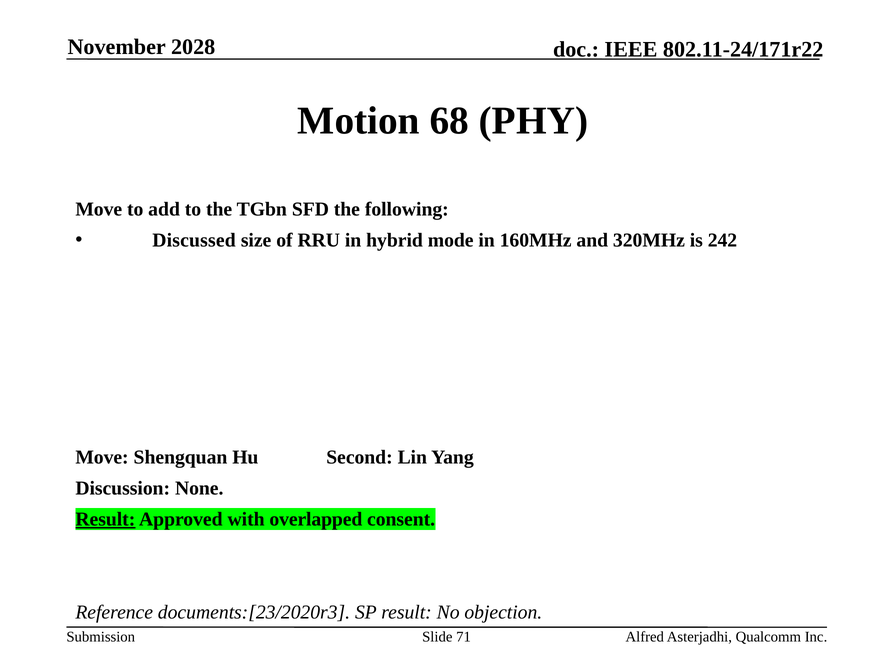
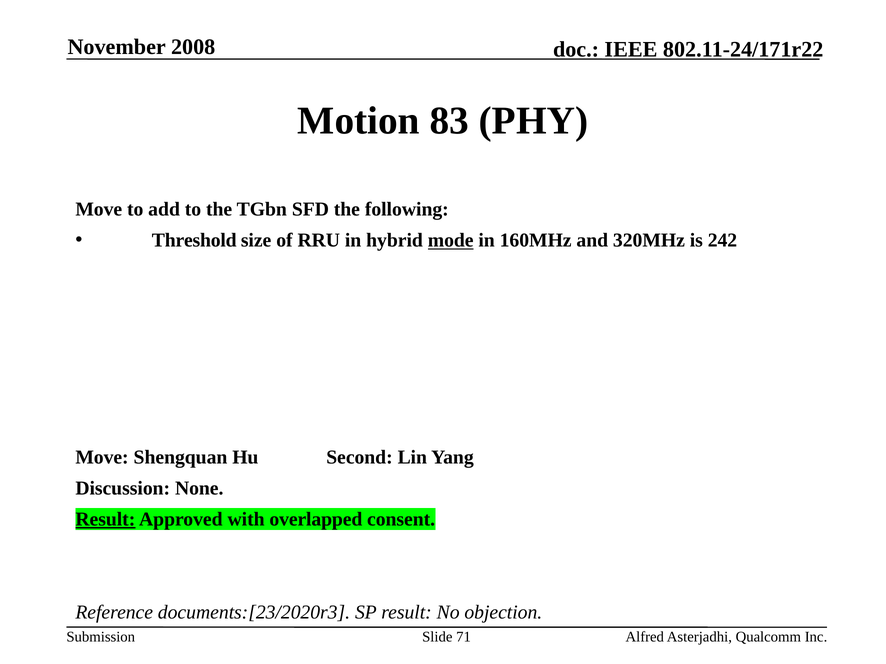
2028: 2028 -> 2008 (193, 47)
68: 68 -> 83 (449, 121)
Discussed: Discussed -> Threshold (194, 241)
mode underline: none -> present (451, 241)
